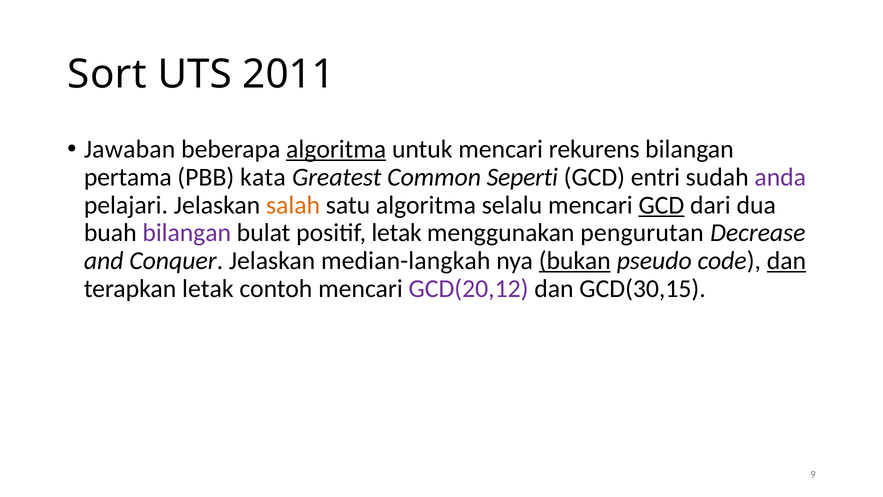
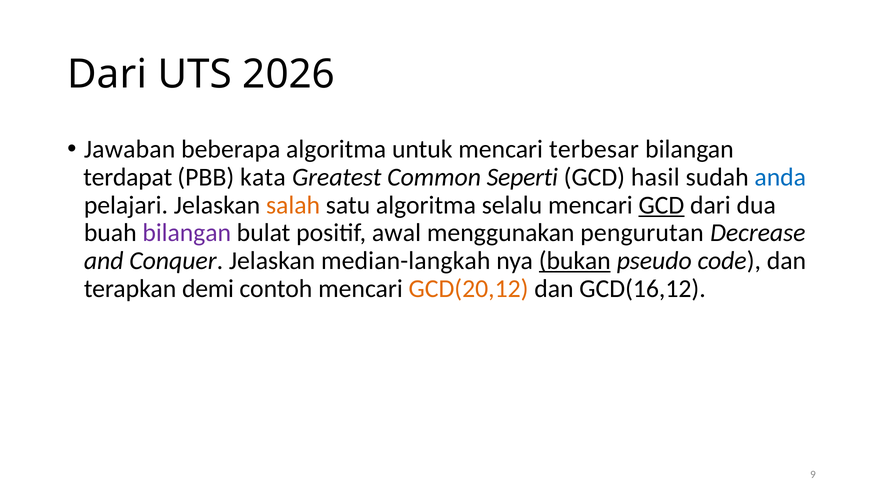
Sort: Sort -> Dari (107, 74)
2011: 2011 -> 2026 (289, 74)
algoritma underline: present -> none (336, 149)
rekurens: rekurens -> terbesar (594, 149)
pertama: pertama -> terdapat (128, 177)
entri: entri -> hasil (655, 177)
anda colour: purple -> blue (780, 177)
positif letak: letak -> awal (396, 233)
dan underline: present -> none (786, 261)
terapkan letak: letak -> demi (208, 288)
GCD(20,12 colour: purple -> orange (469, 288)
GCD(30,15: GCD(30,15 -> GCD(16,12 (643, 288)
